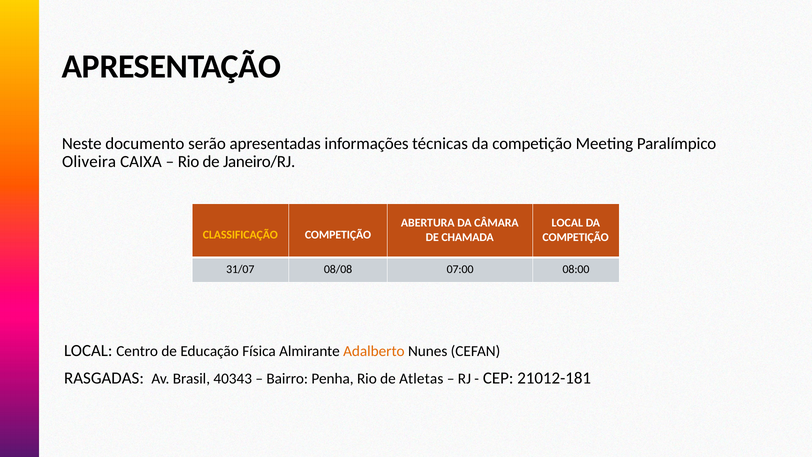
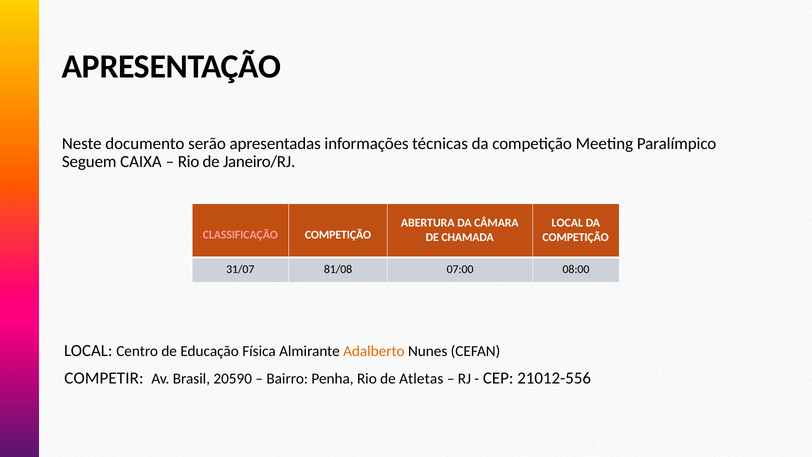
Oliveira: Oliveira -> Seguem (89, 162)
CLASSIFICAÇÃO colour: yellow -> pink (240, 234)
08/08: 08/08 -> 81/08 (338, 269)
RASGADAS: RASGADAS -> COMPETIR (104, 378)
40343: 40343 -> 20590 (233, 379)
21012-181: 21012-181 -> 21012-556 (554, 378)
